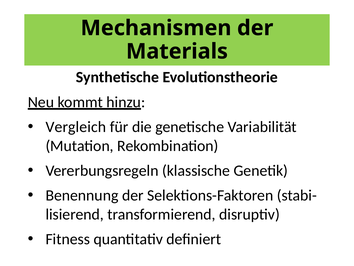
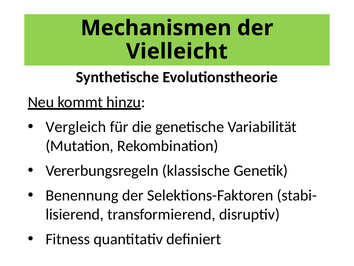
Materials: Materials -> Vielleicht (177, 51)
